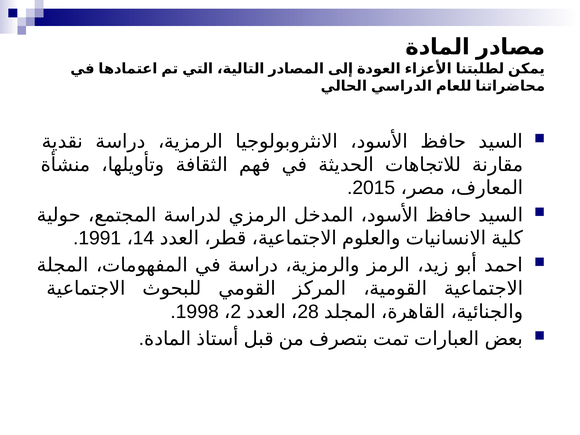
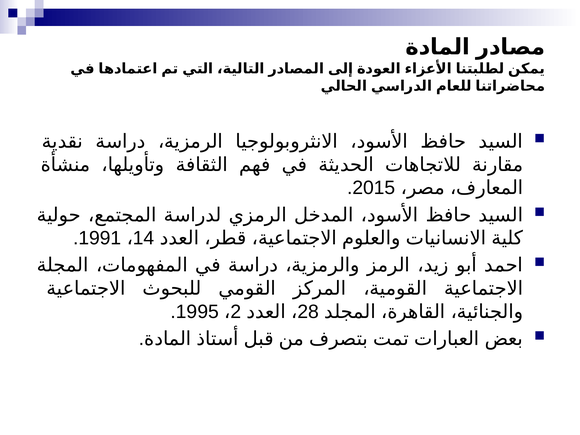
1998: 1998 -> 1995 (197, 312)
